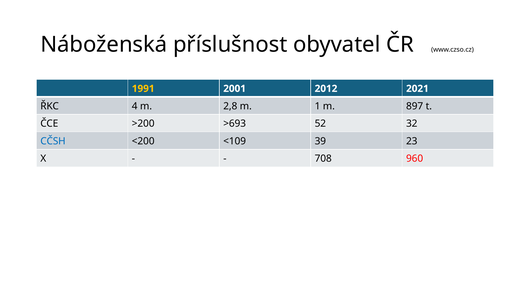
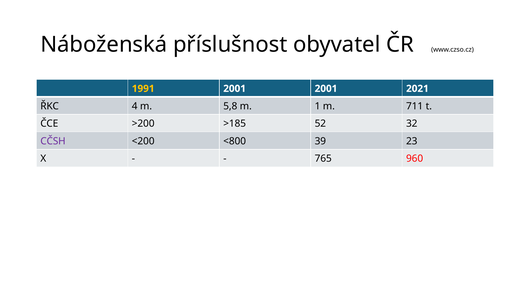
2001 2012: 2012 -> 2001 (326, 89)
2,8: 2,8 -> 5,8 (230, 106)
897: 897 -> 711 (415, 106)
>693: >693 -> >185 (235, 124)
CČSH colour: blue -> purple (53, 141)
<109: <109 -> <800 (235, 141)
708: 708 -> 765 (323, 159)
